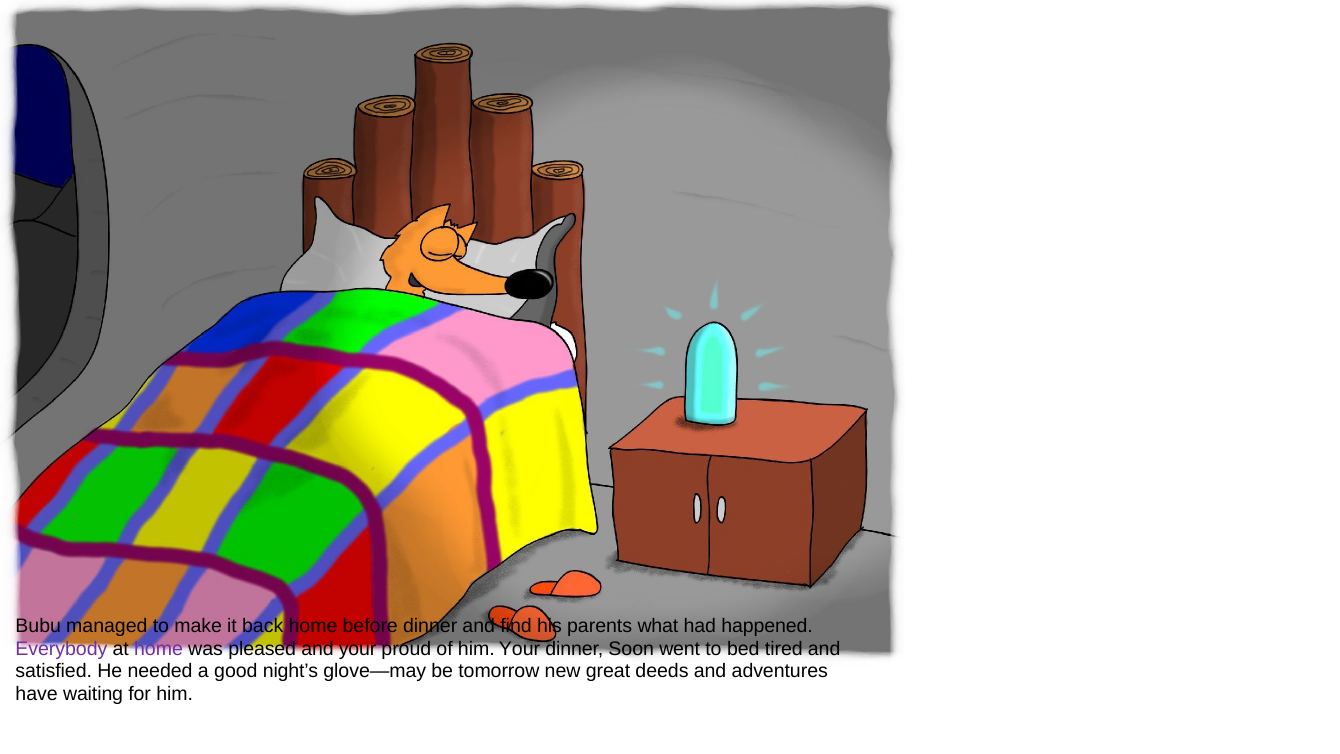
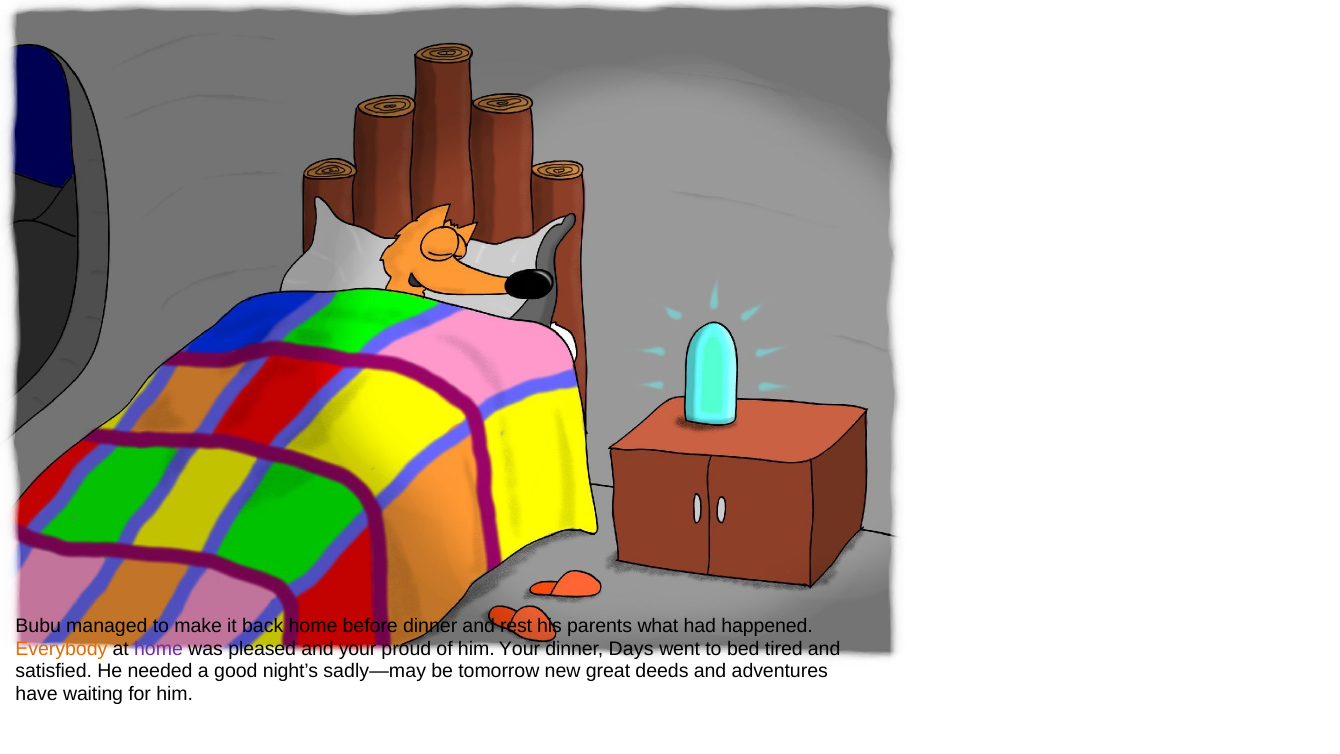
find: find -> rest (516, 626)
Everybody colour: purple -> orange (61, 649)
Soon: Soon -> Days (631, 649)
glove—may: glove—may -> sadly—may (375, 671)
